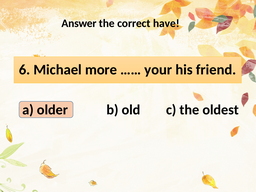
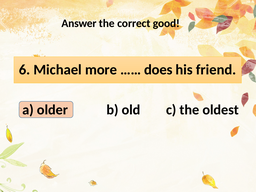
have: have -> good (166, 23)
your: your -> does (158, 70)
